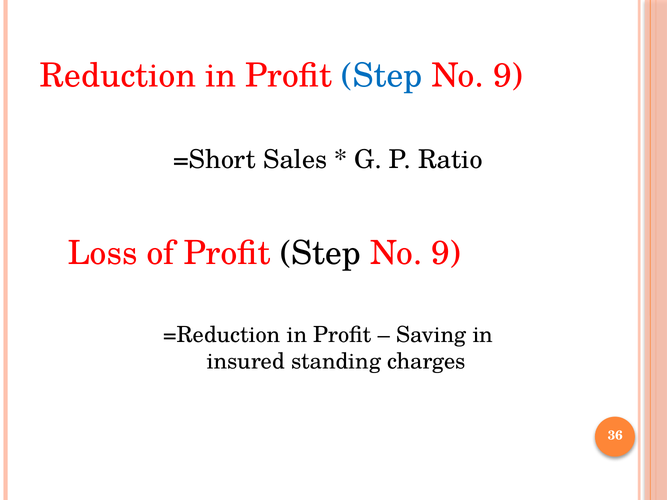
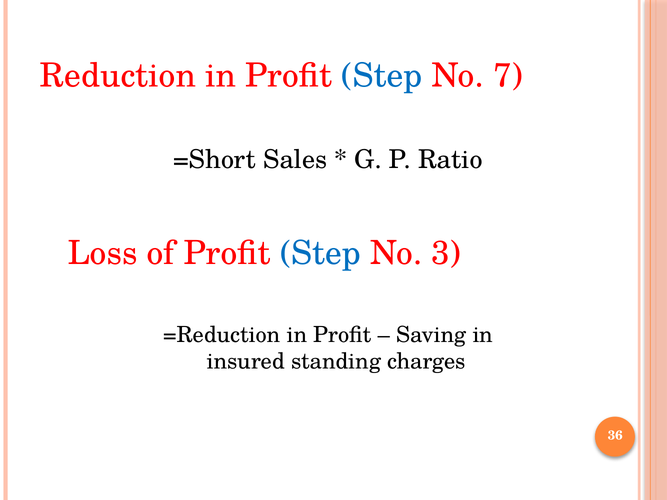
9: 9 -> 7 (508, 76)
Step colour: black -> blue (320, 253)
9: 9 -> 3 (446, 253)
